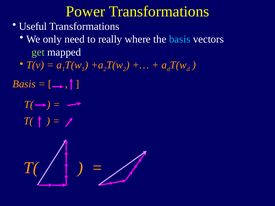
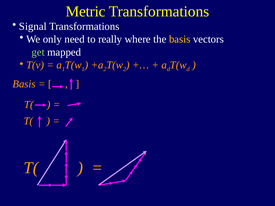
Power: Power -> Metric (86, 11)
Useful: Useful -> Signal (33, 26)
basis colour: light blue -> yellow (180, 39)
